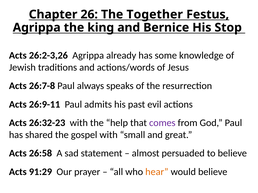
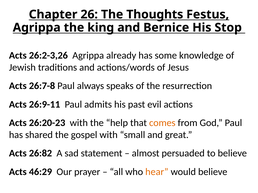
Together: Together -> Thoughts (155, 14)
26:32-23: 26:32-23 -> 26:20-23 (47, 123)
comes colour: purple -> orange (162, 123)
26:58: 26:58 -> 26:82 (40, 154)
91:29: 91:29 -> 46:29 (40, 172)
